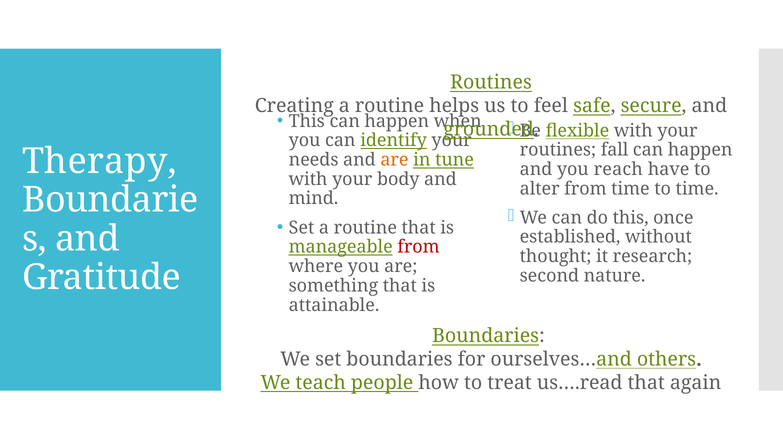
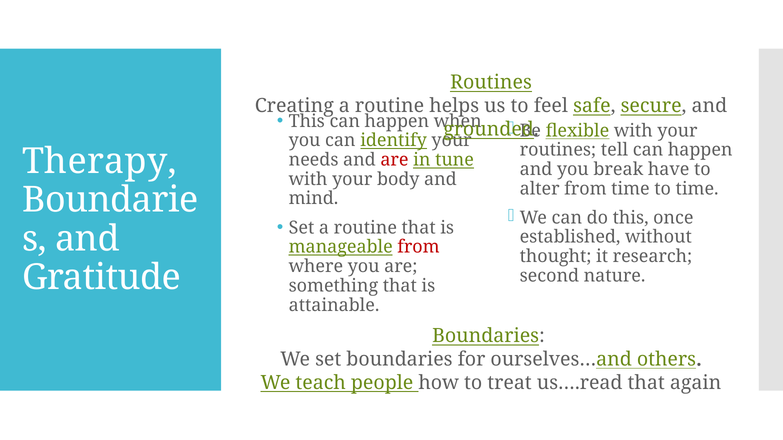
fall: fall -> tell (614, 150)
are colour: orange -> red (394, 160)
reach: reach -> break (618, 169)
